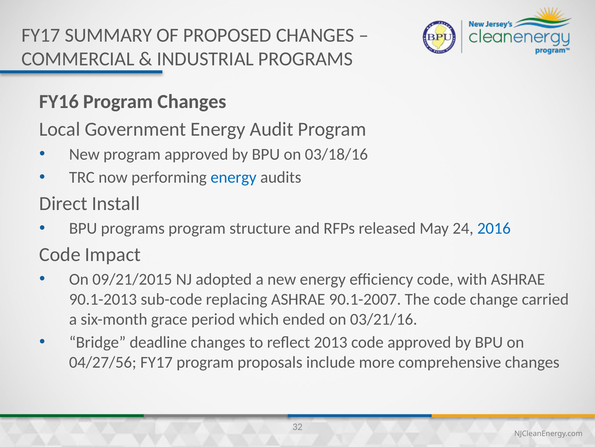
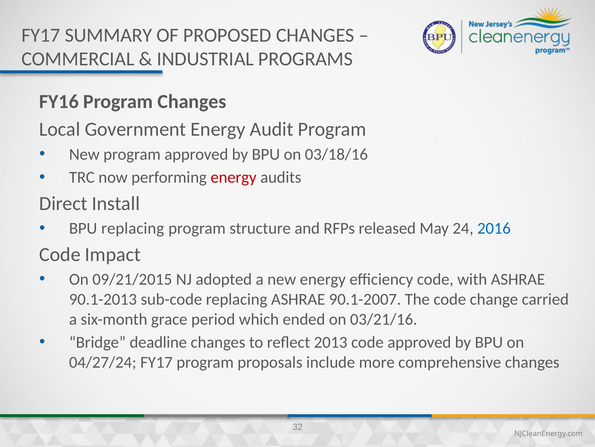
energy colour: blue -> red (234, 177)
BPU programs: programs -> replacing (133, 228)
04/27/56: 04/27/56 -> 04/27/24 (103, 362)
